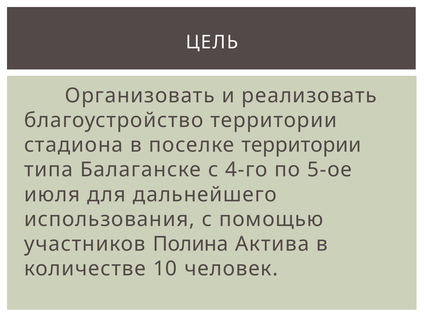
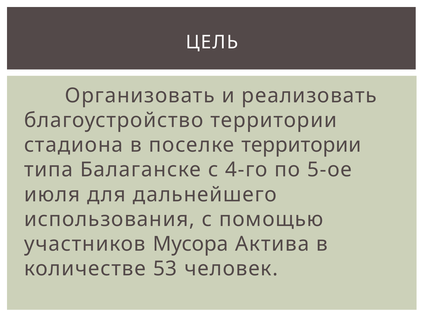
Полина: Полина -> Мусора (190, 244)
10: 10 -> 53 (165, 269)
